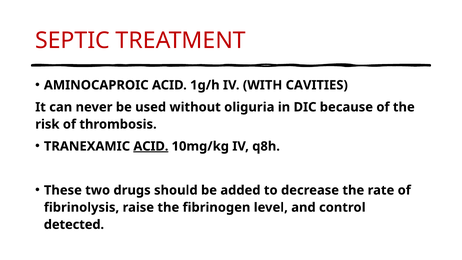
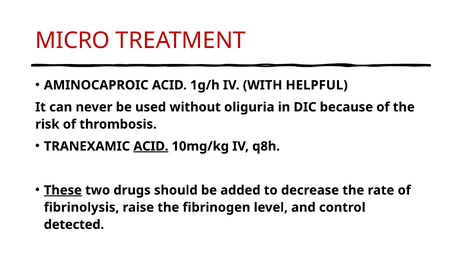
SEPTIC: SEPTIC -> MICRO (73, 41)
CAVITIES: CAVITIES -> HELPFUL (317, 85)
These underline: none -> present (63, 190)
